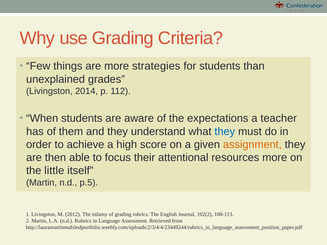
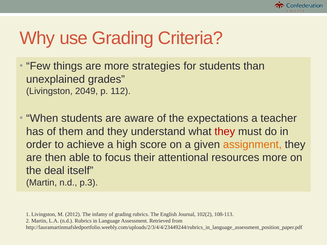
2014: 2014 -> 2049 (87, 91)
they colour: blue -> red (225, 132)
little: little -> deal (54, 171)
p.5: p.5 -> p.3 (89, 183)
